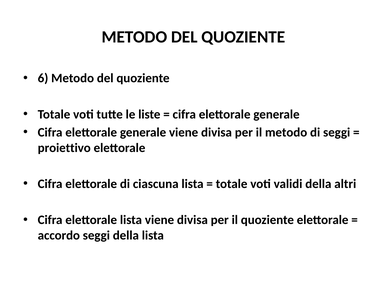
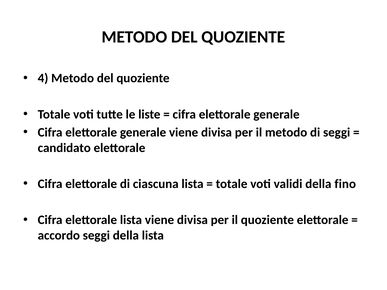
6: 6 -> 4 (43, 78)
proiettivo: proiettivo -> candidato (64, 148)
altri: altri -> fino (345, 184)
